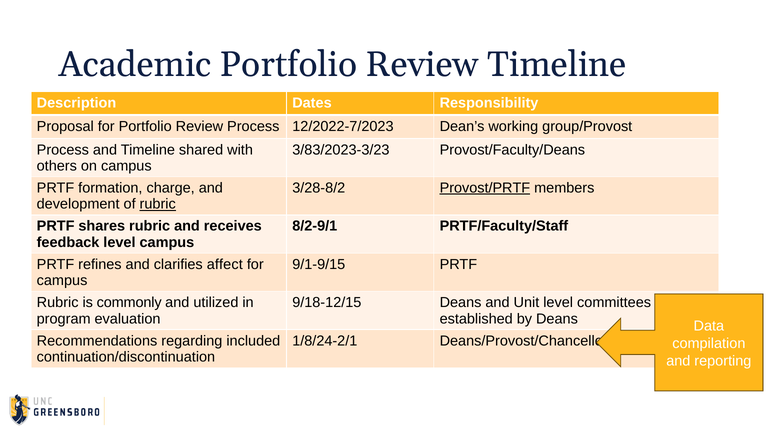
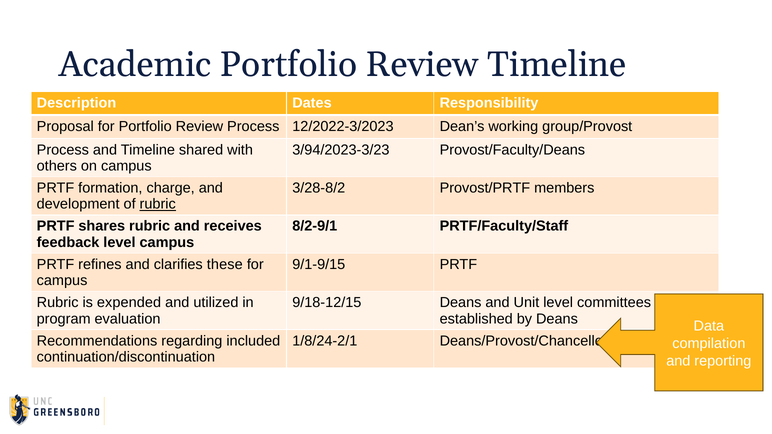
12/2022-7/2023: 12/2022-7/2023 -> 12/2022-3/2023 (343, 126)
3/83/2023-3/23: 3/83/2023-3/23 -> 3/94/2023-3/23 (341, 150)
Provost/PRTF underline: present -> none (485, 188)
affect: affect -> these (225, 265)
commonly: commonly -> expended (129, 303)
